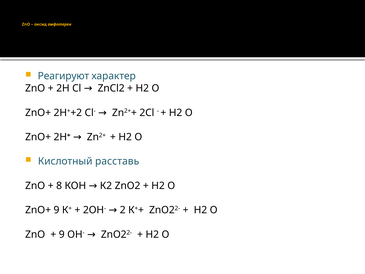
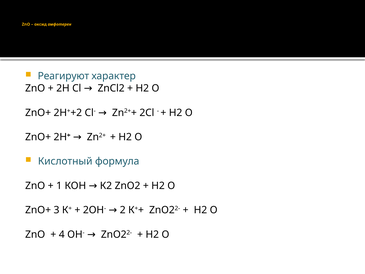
расставь: расставь -> формула (117, 161)
8: 8 -> 1 (59, 186)
ZnO+ 9: 9 -> 3 (56, 210)
9: 9 -> 4 (62, 234)
